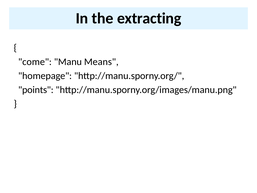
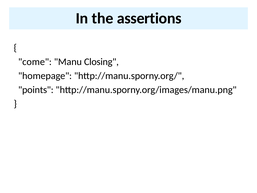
extracting: extracting -> assertions (149, 18)
Means: Means -> Closing (101, 62)
